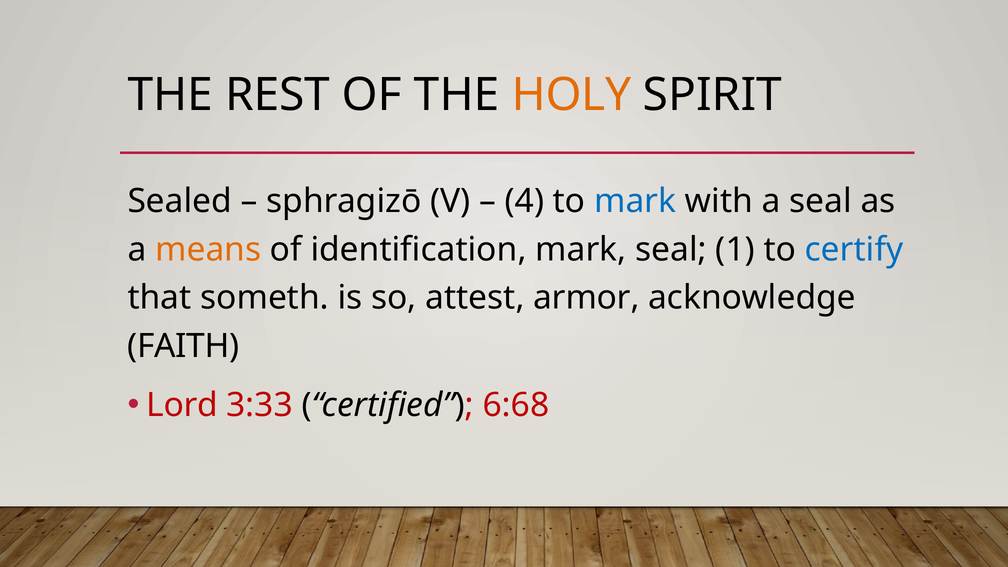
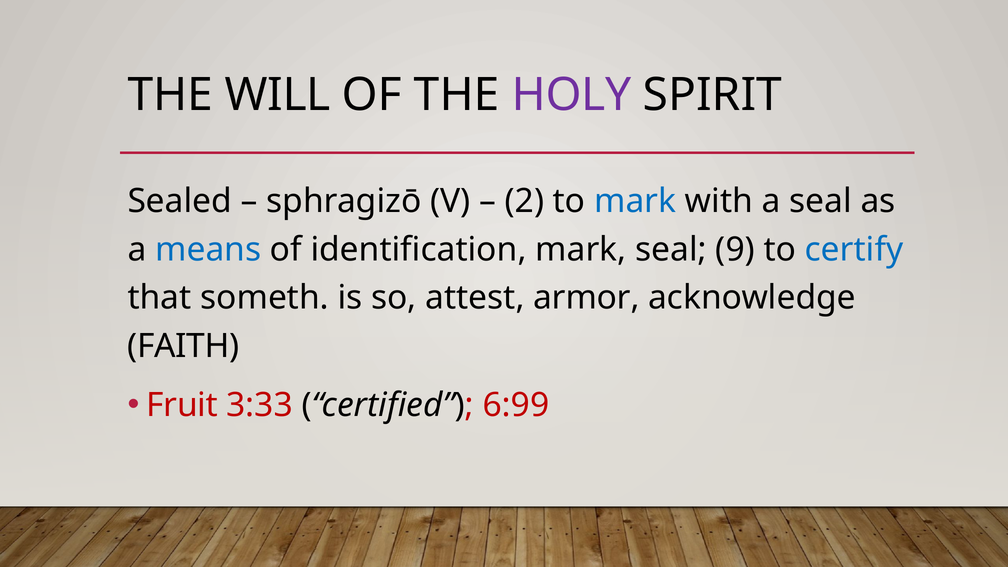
REST: REST -> WILL (278, 95)
HOLY colour: orange -> purple (571, 95)
4: 4 -> 2 (524, 201)
means colour: orange -> blue (208, 249)
1: 1 -> 9 (735, 249)
Lord: Lord -> Fruit (182, 405)
6:68: 6:68 -> 6:99 (516, 405)
